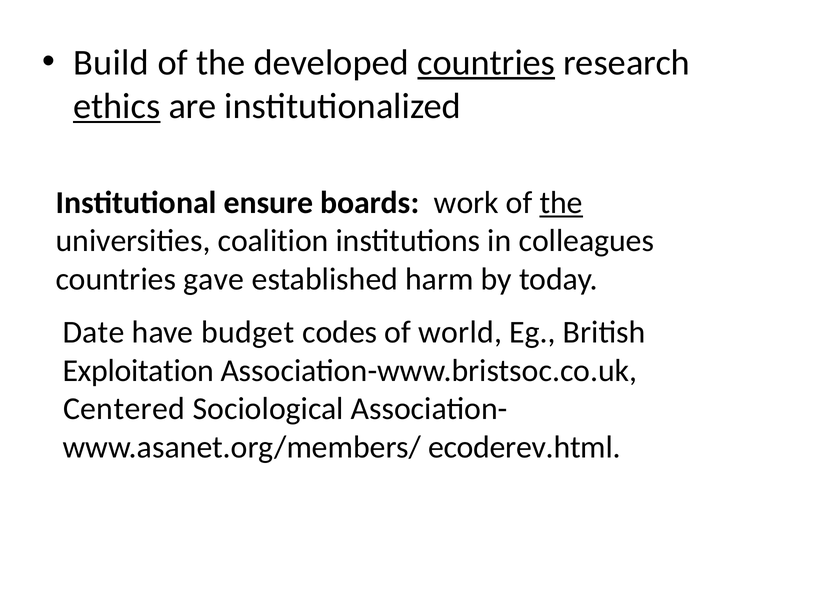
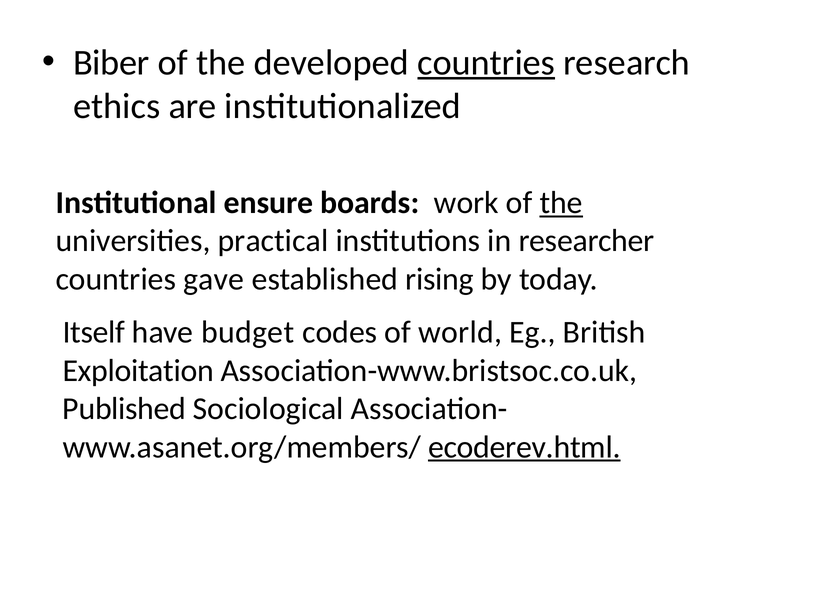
Build: Build -> Biber (111, 63)
ethics underline: present -> none (117, 106)
coalition: coalition -> practical (273, 241)
colleagues: colleagues -> researcher (587, 241)
harm: harm -> rising (440, 279)
Date: Date -> Itself (94, 332)
Centered: Centered -> Published (124, 409)
ecoderev.html underline: none -> present (524, 447)
